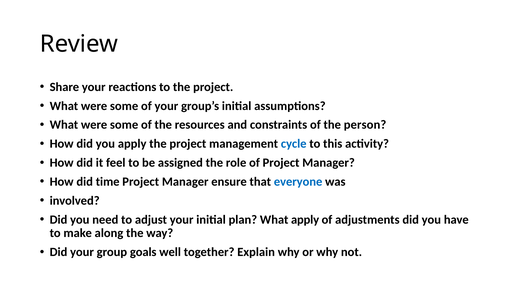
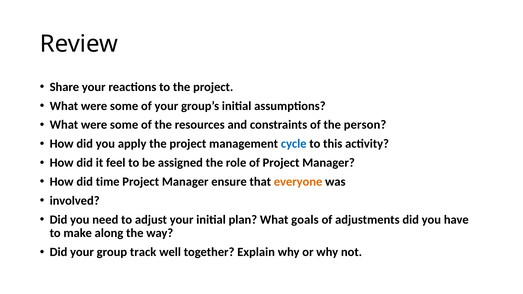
everyone colour: blue -> orange (298, 182)
What apply: apply -> goals (305, 220)
goals: goals -> track (143, 252)
